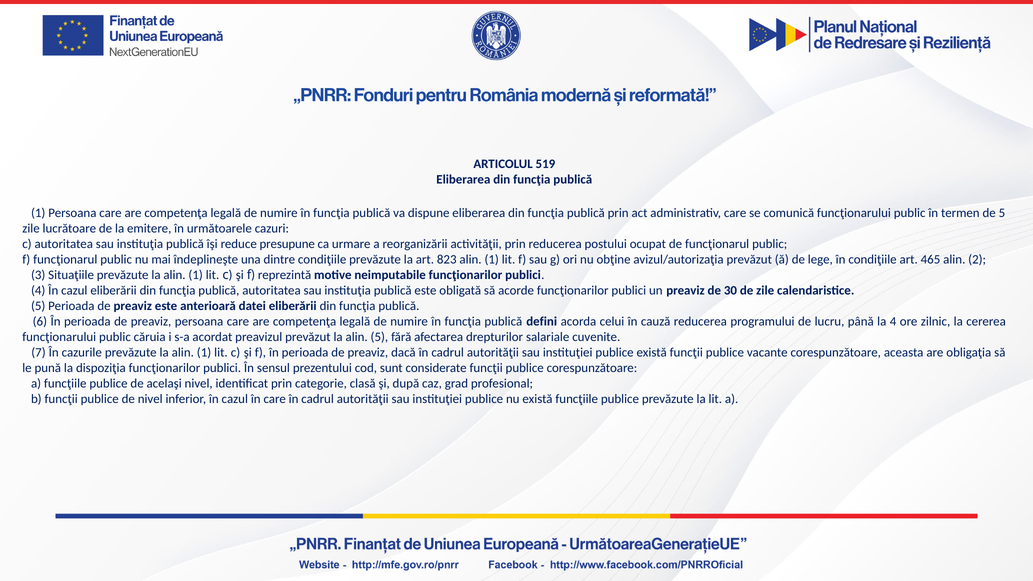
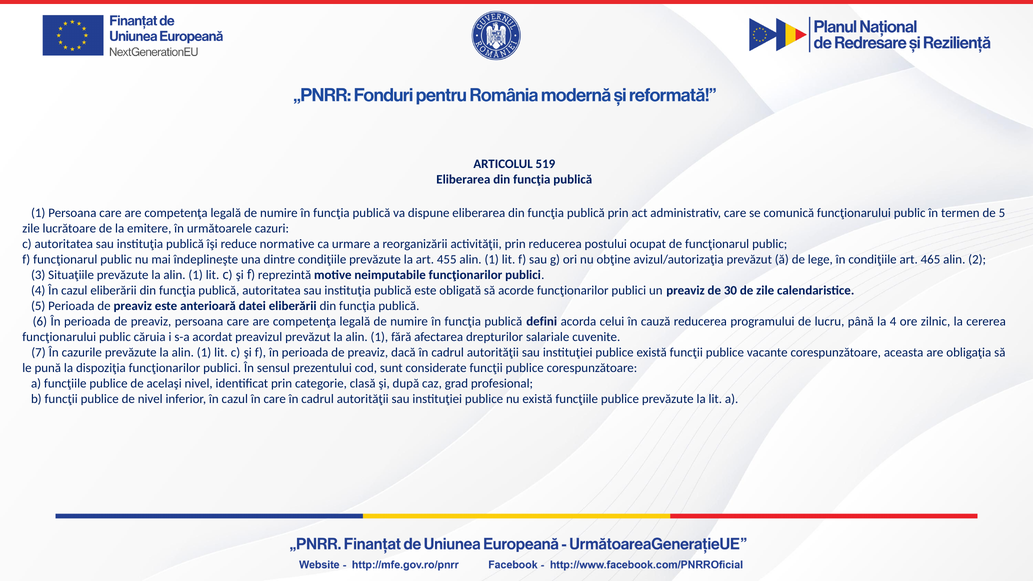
presupune: presupune -> normative (287, 244)
823: 823 -> 455 (447, 259)
prevăzut la alin 5: 5 -> 1 (379, 337)
